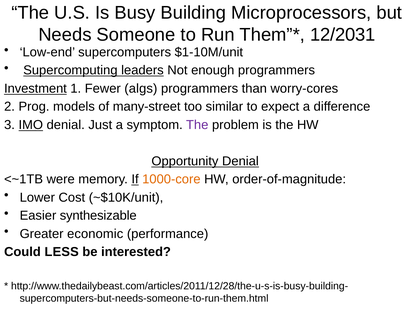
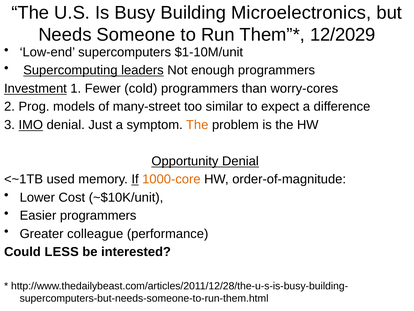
Microprocessors: Microprocessors -> Microelectronics (301, 13)
12/2031: 12/2031 -> 12/2029 (343, 35)
algs: algs -> cold (141, 88)
The colour: purple -> orange (197, 125)
were: were -> used (61, 179)
Easier synthesizable: synthesizable -> programmers (98, 215)
economic: economic -> colleague (95, 233)
